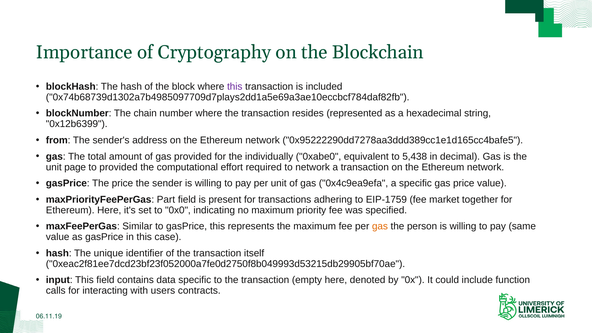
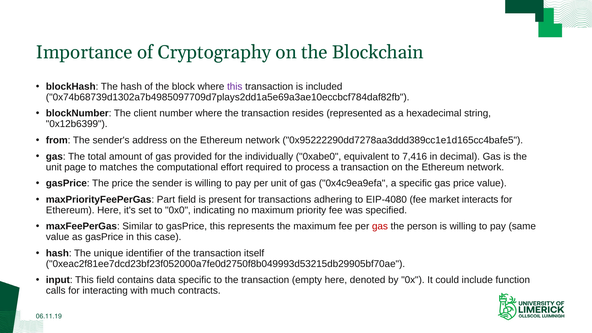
chain: chain -> client (145, 113)
5,438: 5,438 -> 7,416 (415, 156)
to provided: provided -> matches (118, 167)
to network: network -> process (313, 167)
EIP-1759: EIP-1759 -> EIP-4080 (386, 199)
together: together -> interacts (480, 199)
gas colour: orange -> red (380, 226)
users: users -> much (163, 291)
